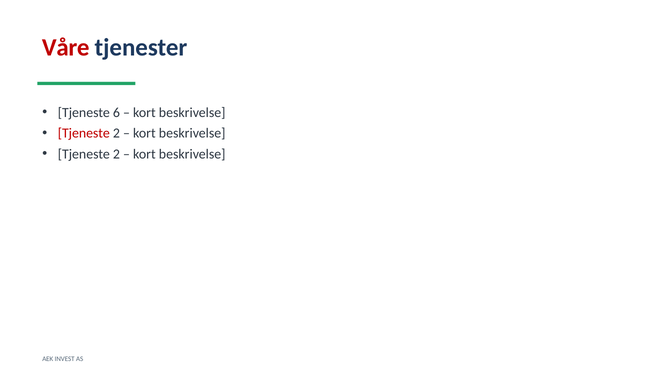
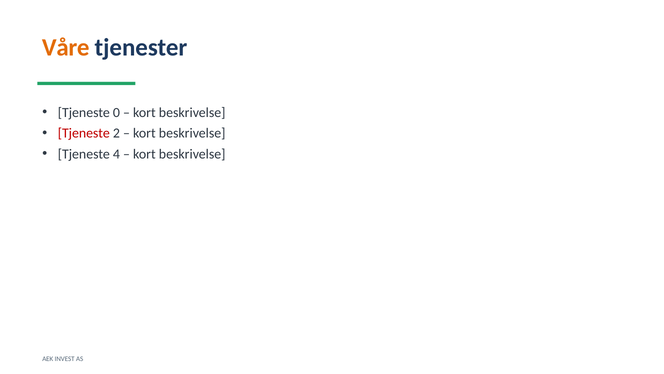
Våre colour: red -> orange (66, 47)
6: 6 -> 0 (116, 112)
2: 2 -> 4 (116, 154)
